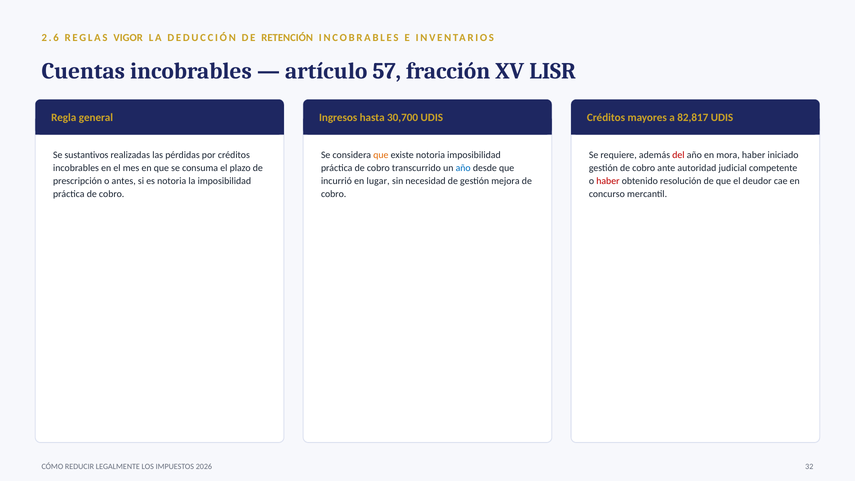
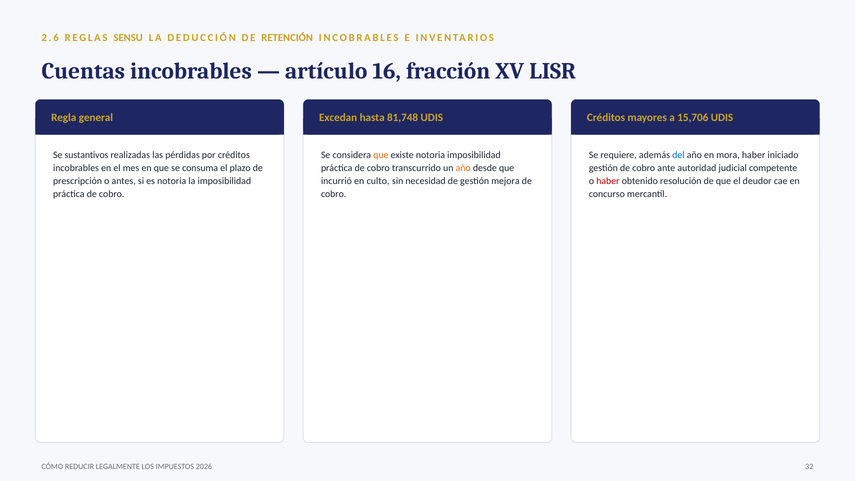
VIGOR: VIGOR -> SENSU (128, 38)
57: 57 -> 16 (387, 71)
Ingresos: Ingresos -> Excedan (338, 118)
30,700: 30,700 -> 81,748 (403, 118)
82,817: 82,817 -> 15,706 (693, 118)
del colour: red -> blue (678, 155)
año colour: blue -> orange (463, 168)
lugar: lugar -> culto (378, 181)
